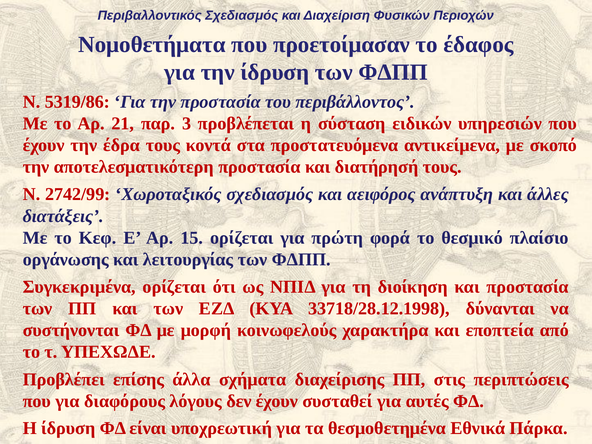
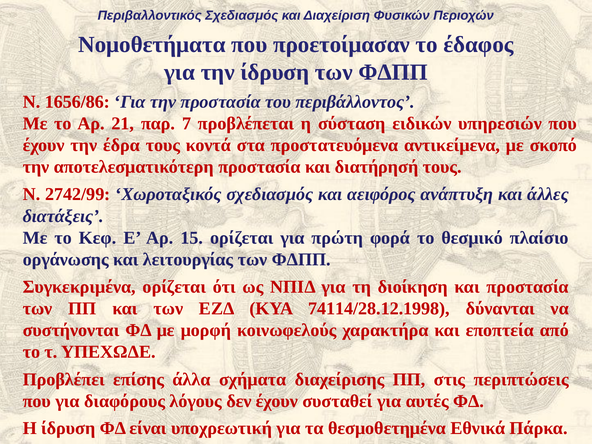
5319/86: 5319/86 -> 1656/86 (77, 102)
3: 3 -> 7 (187, 124)
33718/28.12.1998: 33718/28.12.1998 -> 74114/28.12.1998 (379, 309)
